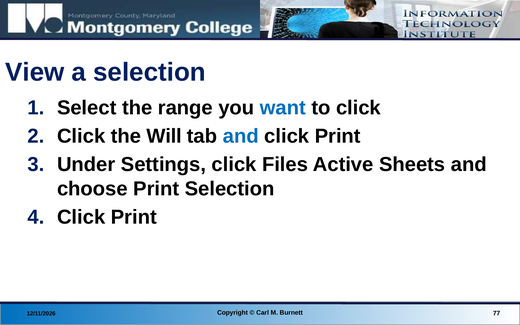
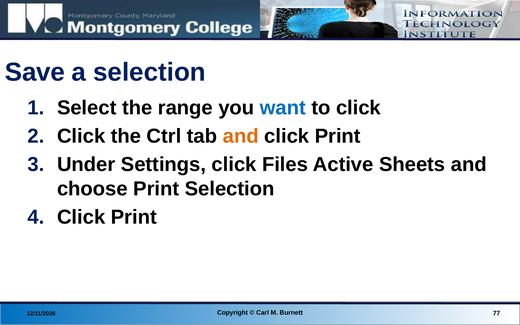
View: View -> Save (35, 72)
Will: Will -> Ctrl (164, 136)
and colour: blue -> orange (241, 136)
